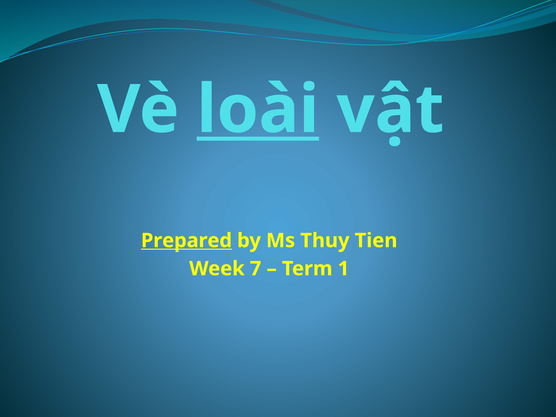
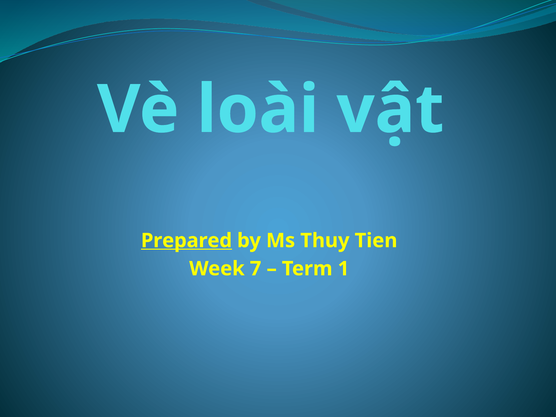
loài underline: present -> none (258, 110)
